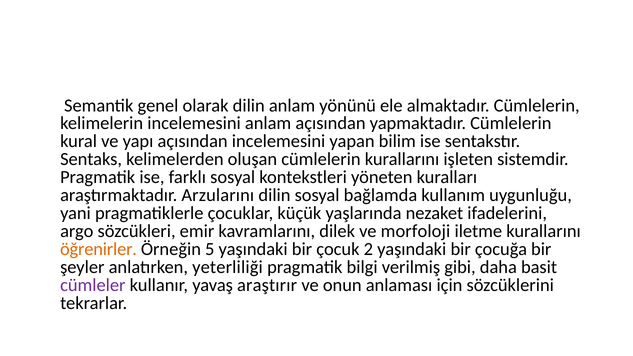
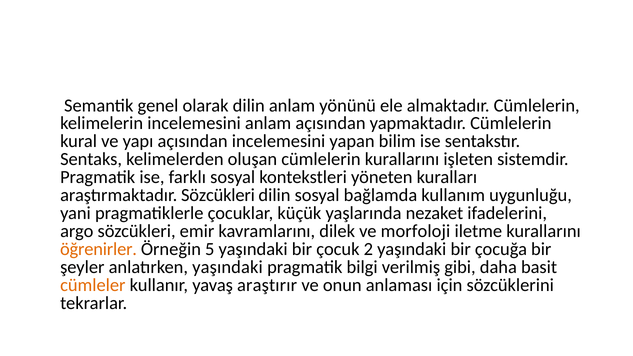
araştırmaktadır Arzularını: Arzularını -> Sözcükleri (218, 195)
anlatırken yeterliliği: yeterliliği -> yaşındaki (227, 267)
cümleler colour: purple -> orange (93, 285)
